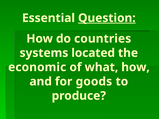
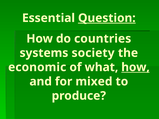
located: located -> society (93, 53)
how underline: none -> present (136, 67)
goods: goods -> mixed (94, 82)
